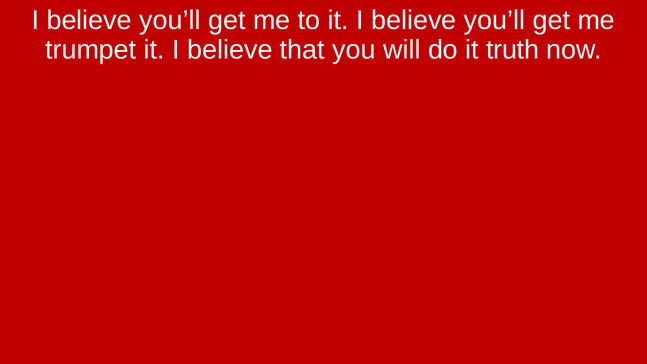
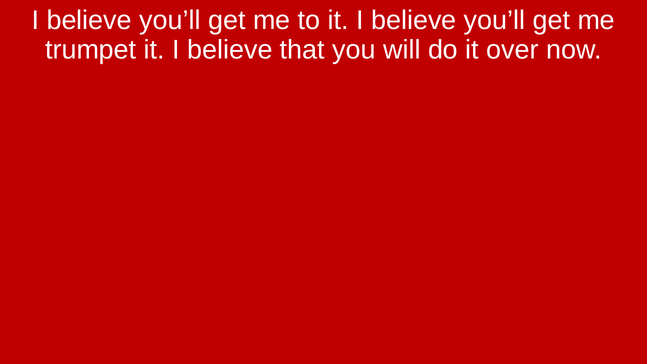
truth: truth -> over (513, 50)
